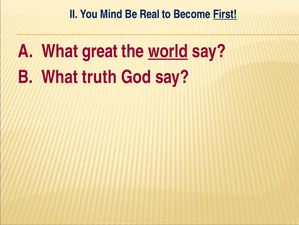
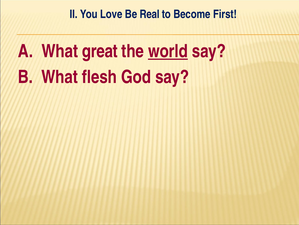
Mind: Mind -> Love (111, 14)
First underline: present -> none (225, 14)
truth: truth -> flesh (99, 77)
